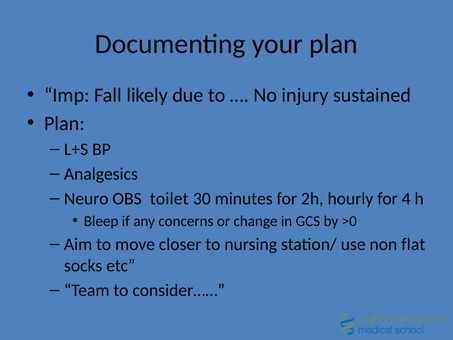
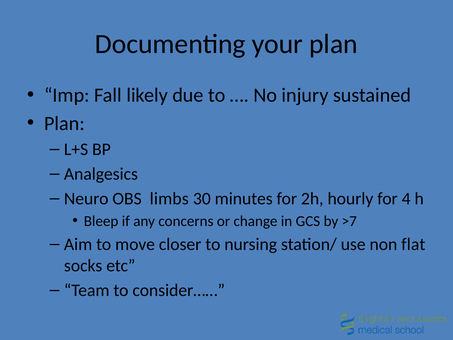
toilet: toilet -> limbs (169, 198)
>0: >0 -> >7 (349, 221)
